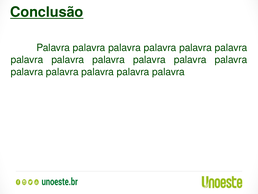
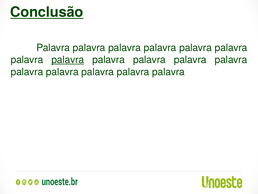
palavra underline: none -> present (68, 60)
